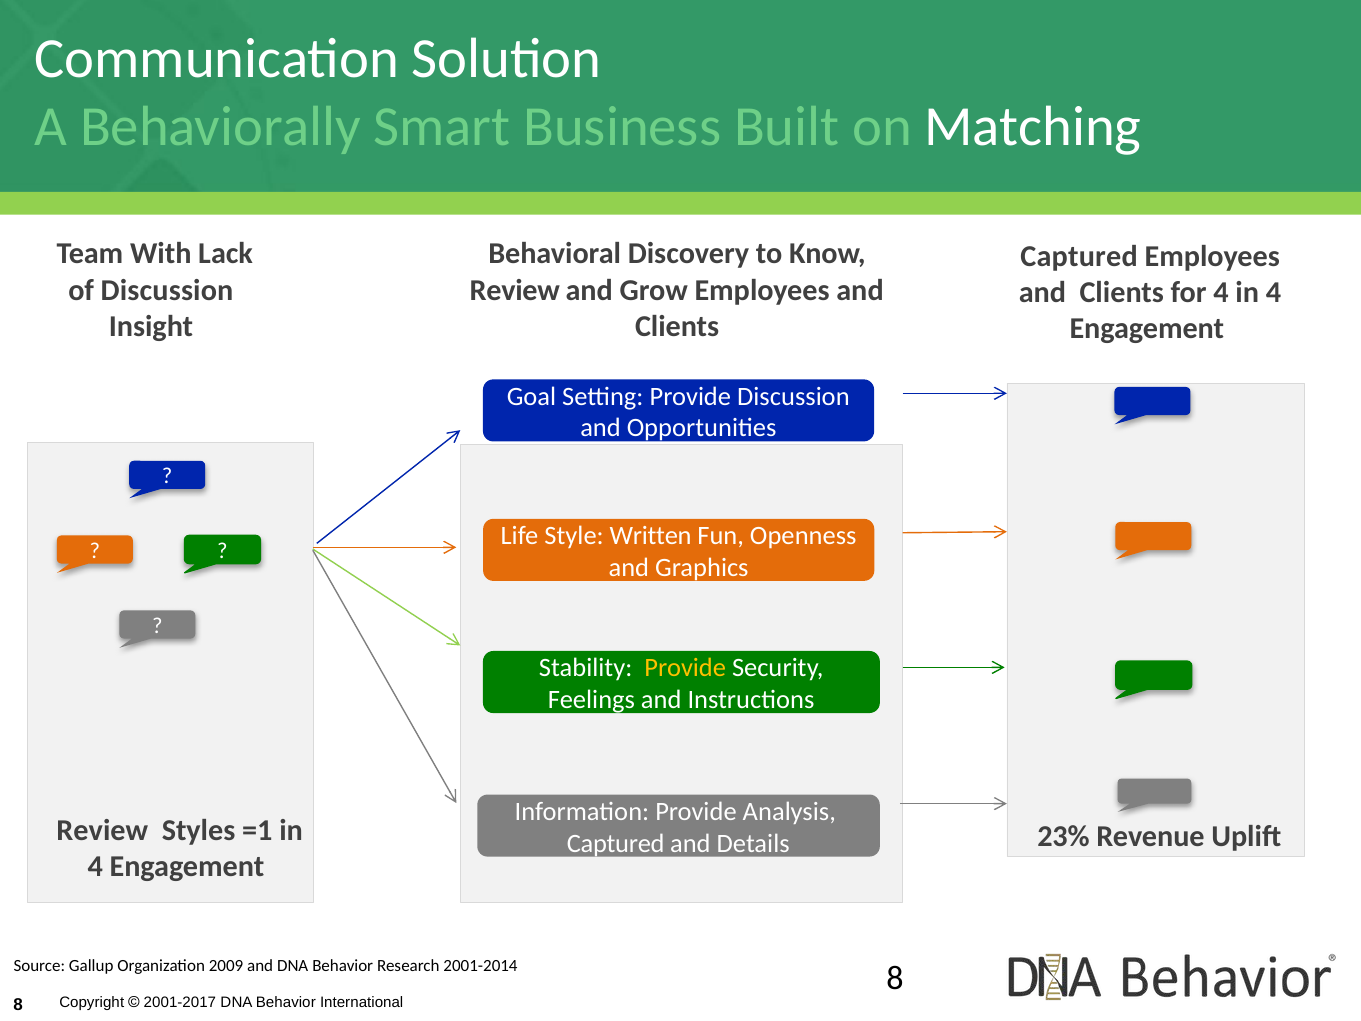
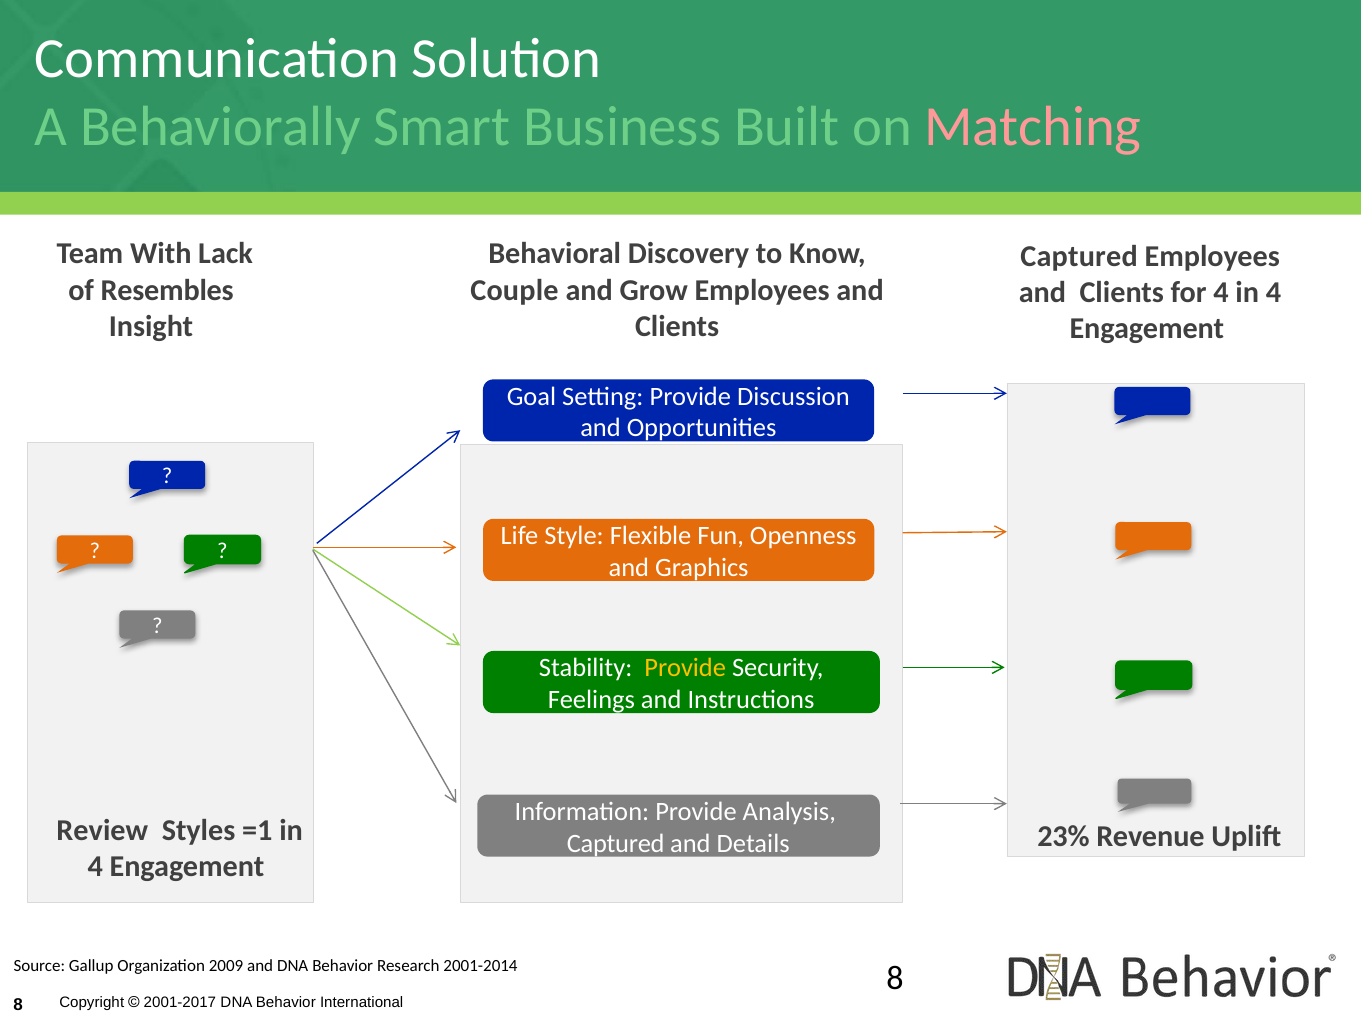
Matching colour: white -> pink (1033, 127)
of Discussion: Discussion -> Resembles (167, 290)
Review: Review -> Couple (514, 290)
Written: Written -> Flexible (651, 536)
